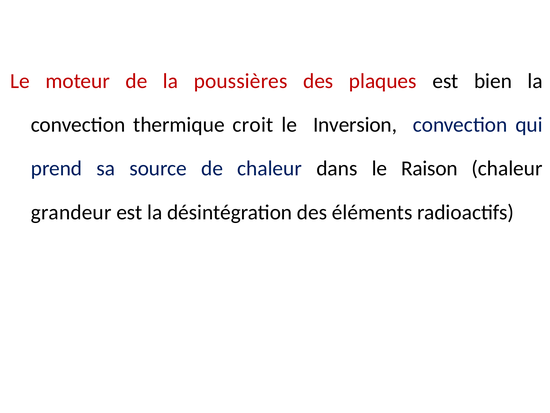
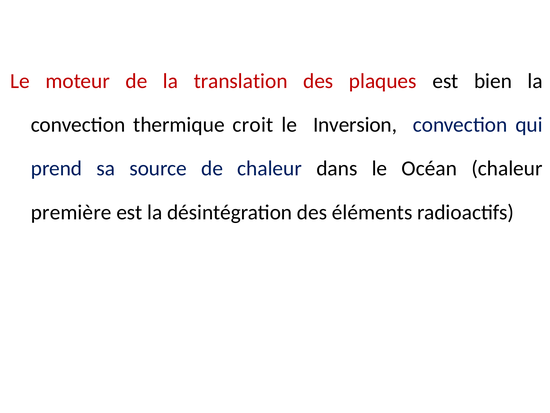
poussières: poussières -> translation (241, 81)
Raison: Raison -> Océan (429, 168)
grandeur: grandeur -> première (71, 212)
